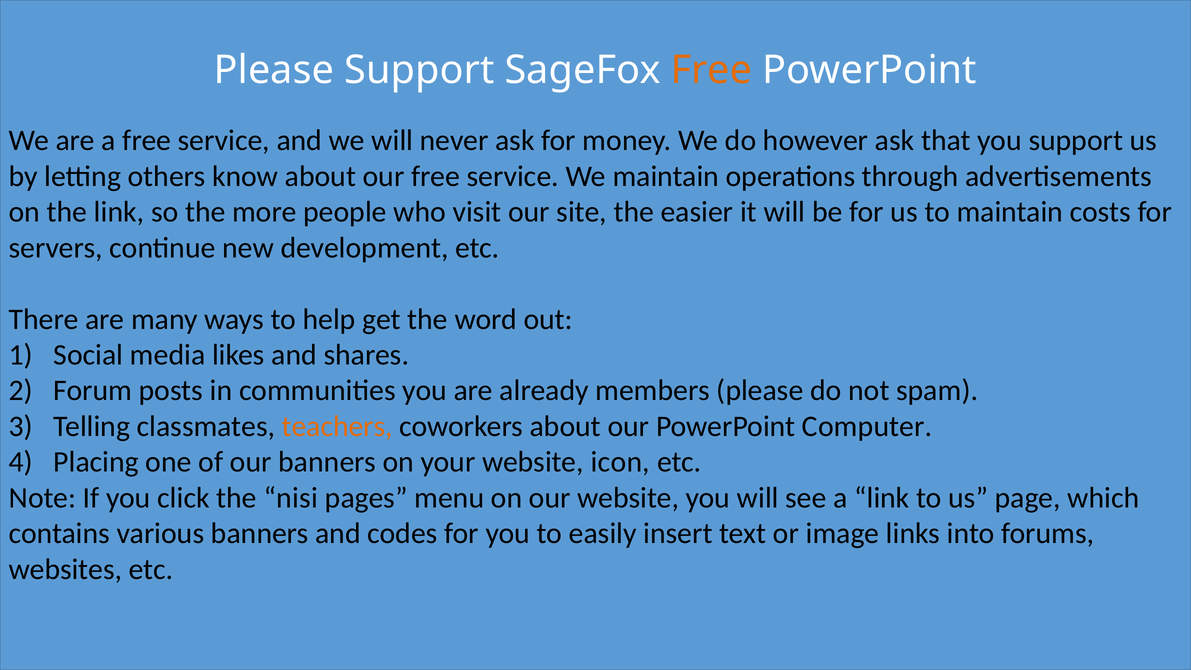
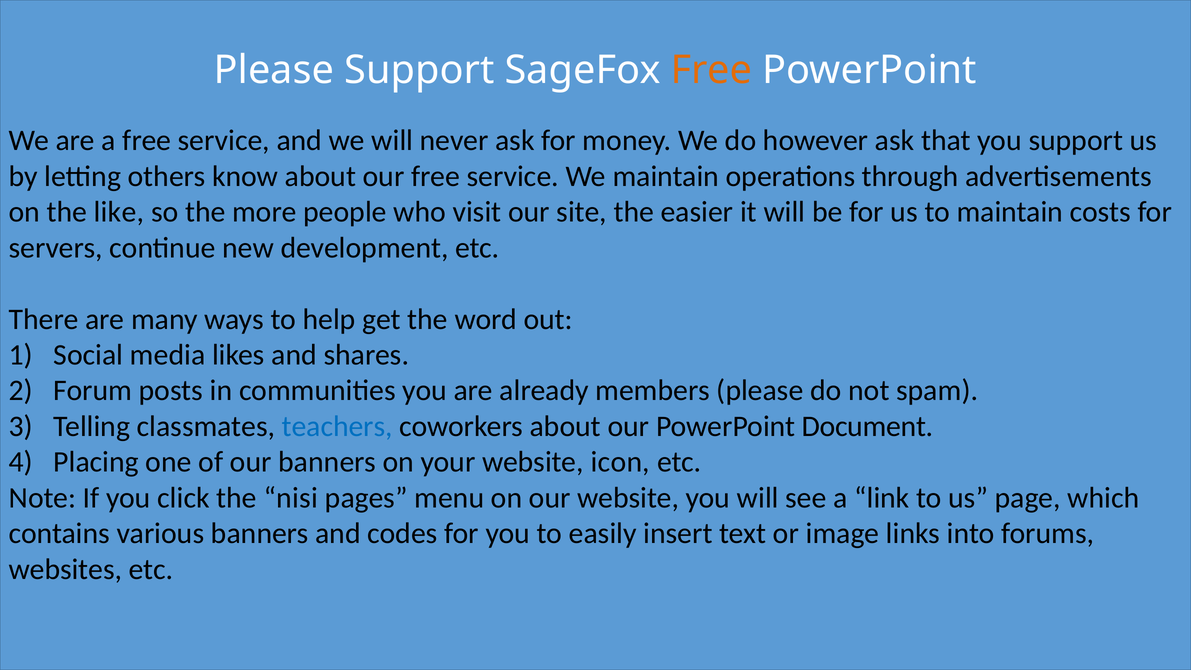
the link: link -> like (119, 212)
teachers colour: orange -> blue (337, 426)
Computer: Computer -> Document (867, 426)
